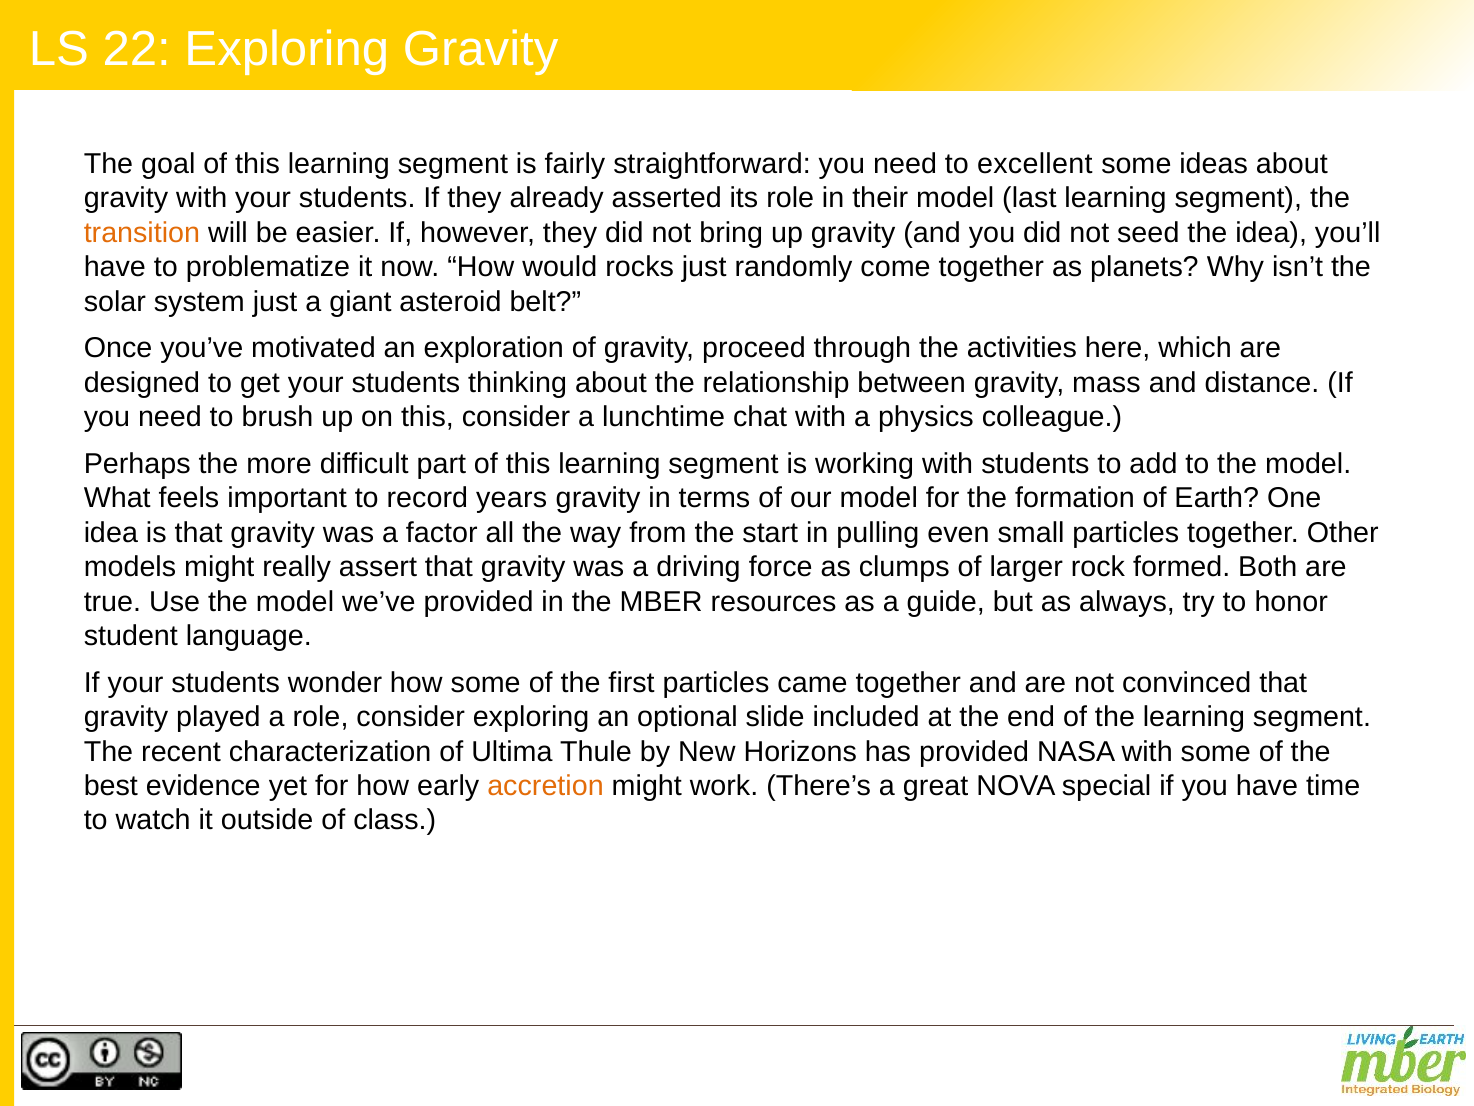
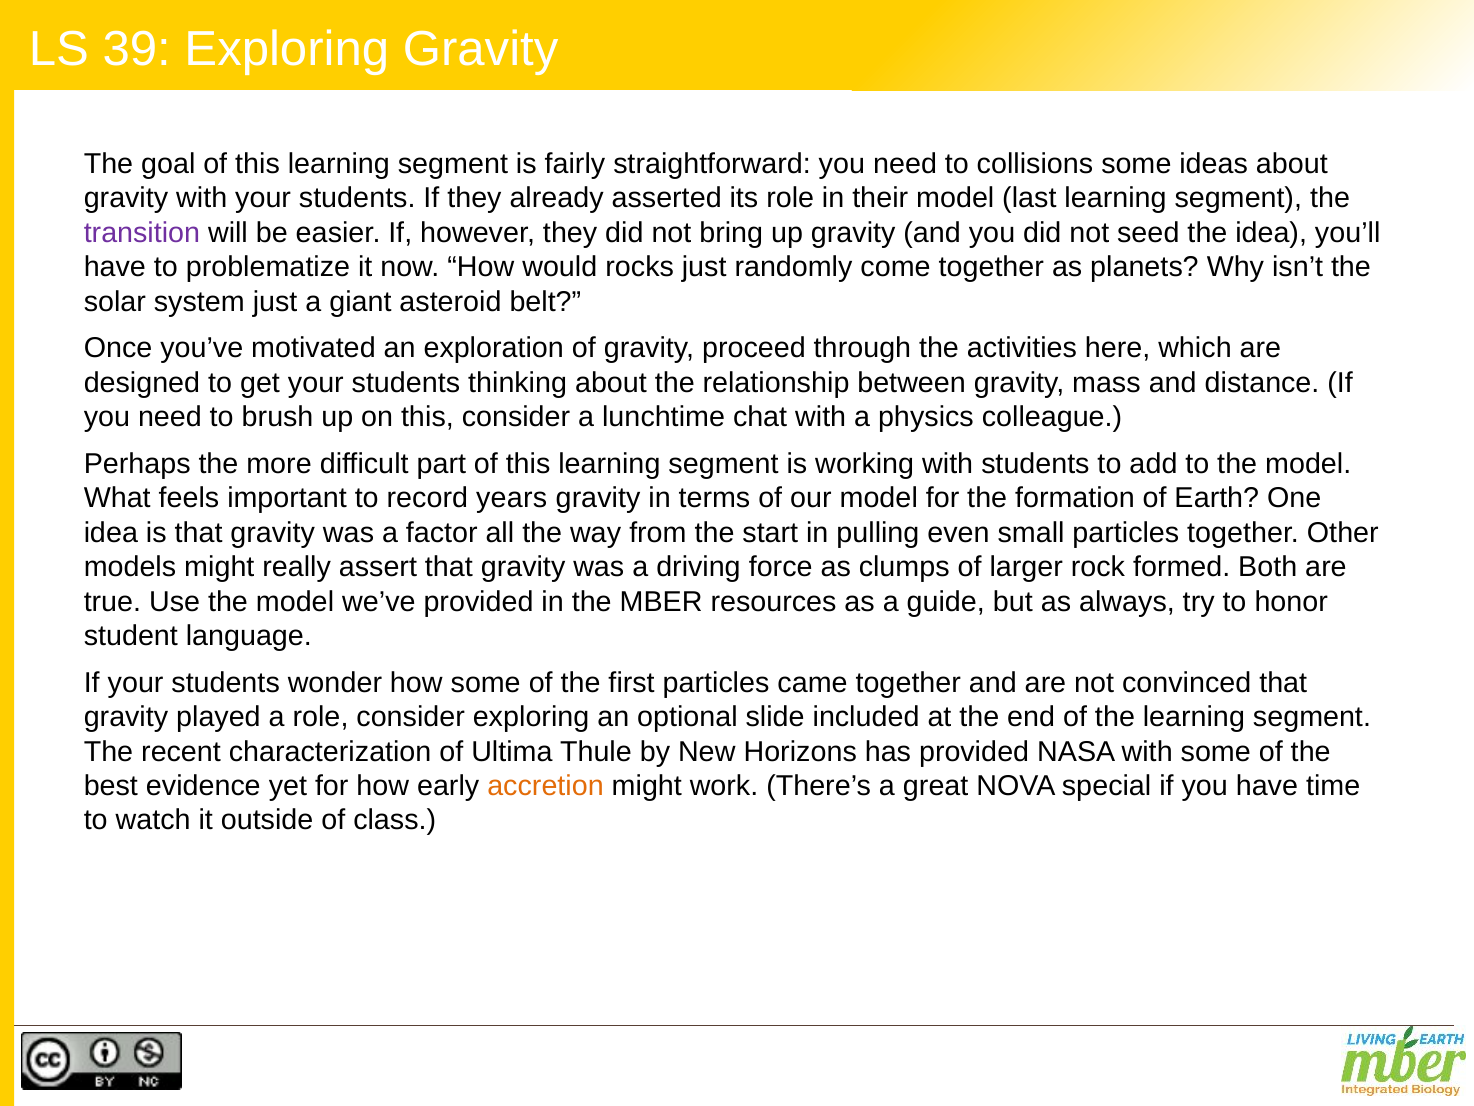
22: 22 -> 39 (137, 49)
excellent: excellent -> collisions (1035, 164)
transition colour: orange -> purple (142, 233)
